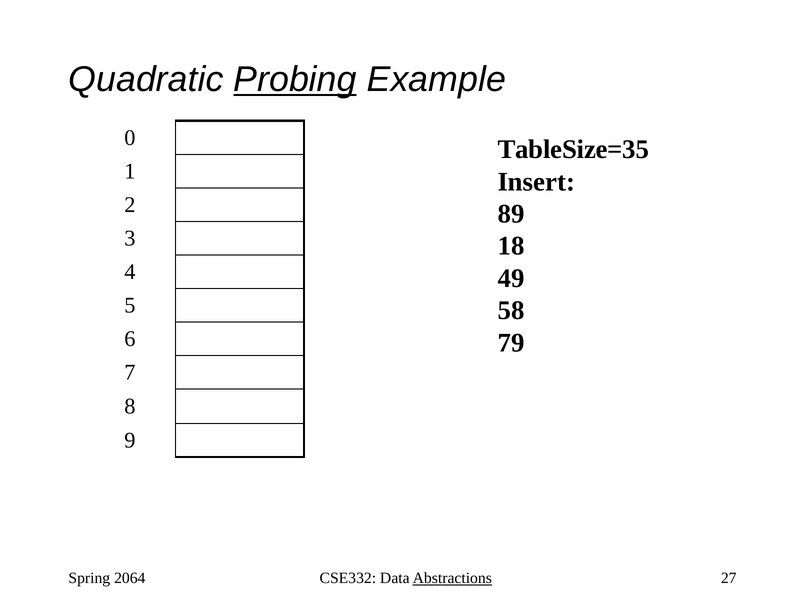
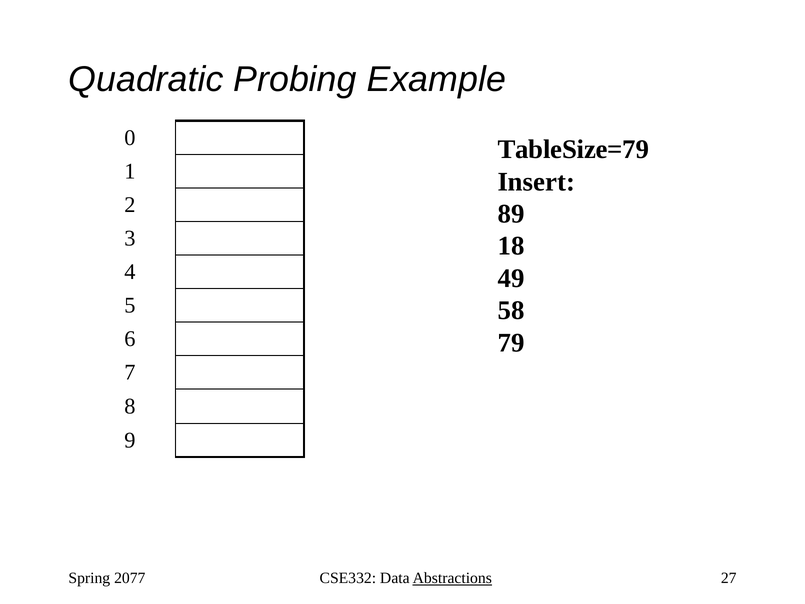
Probing underline: present -> none (295, 80)
TableSize=35: TableSize=35 -> TableSize=79 (573, 149)
2064: 2064 -> 2077 (130, 578)
